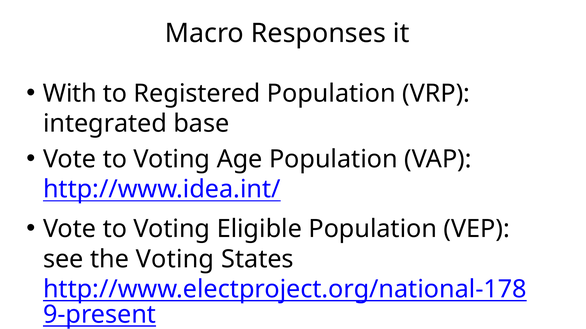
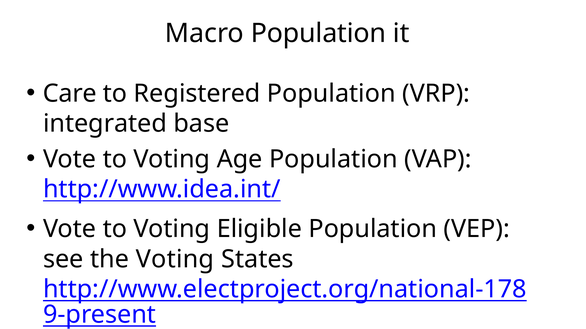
Macro Responses: Responses -> Population (318, 33)
With: With -> Care (70, 94)
